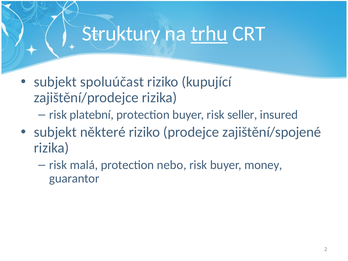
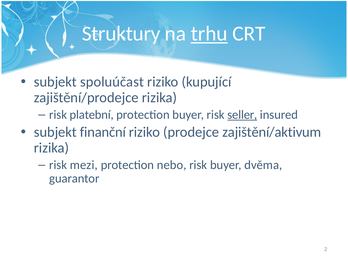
seller underline: none -> present (242, 115)
některé: některé -> finanční (103, 132)
zajištění/spojené: zajištění/spojené -> zajištění/aktivum (272, 132)
malá: malá -> mezi (84, 165)
money: money -> dvěma (263, 165)
